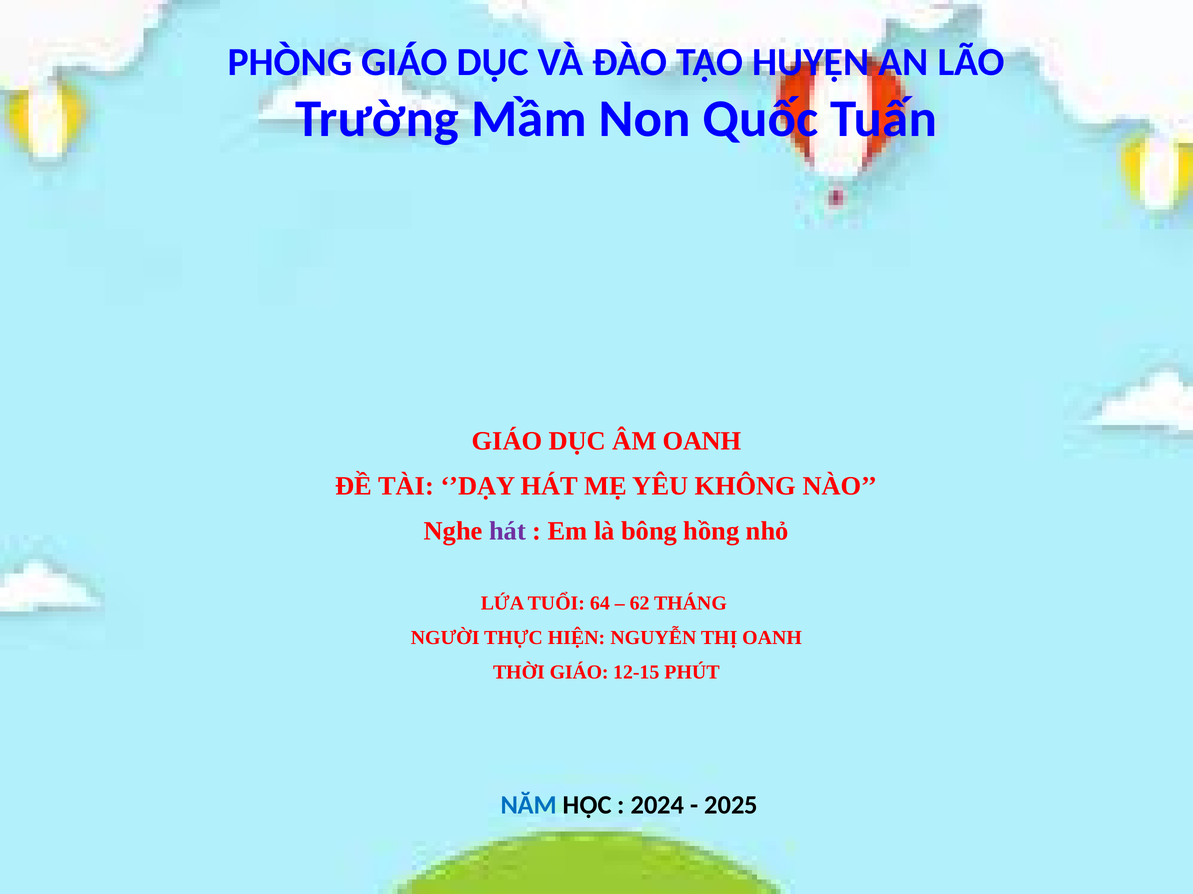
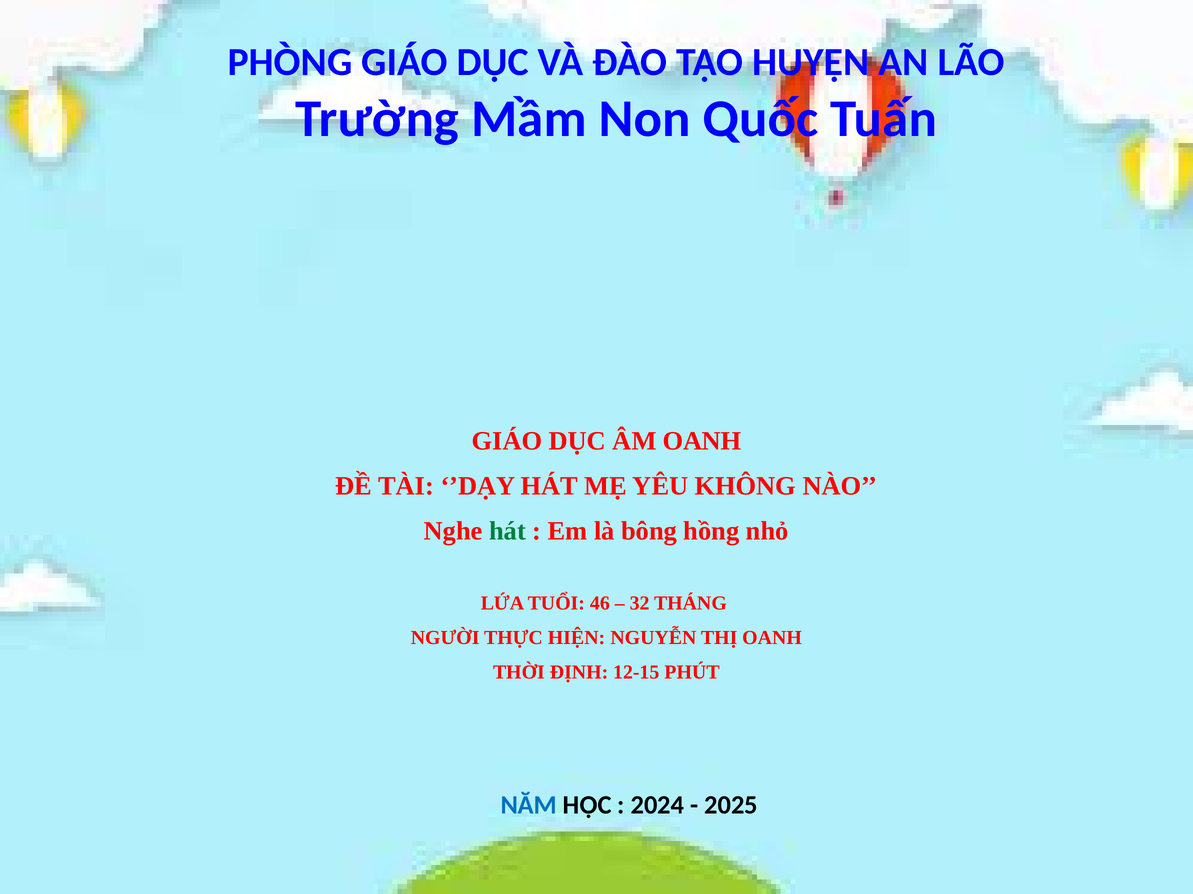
hát colour: purple -> green (508, 531)
64: 64 -> 46 (600, 604)
62: 62 -> 32 (640, 604)
THỜI GIÁO: GIÁO -> ĐỊNH (579, 673)
